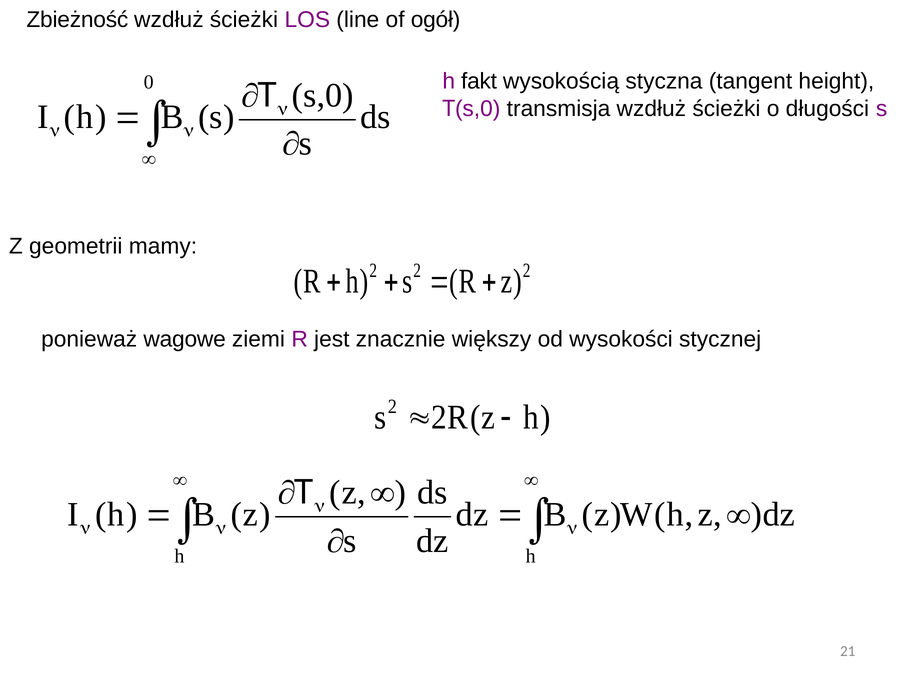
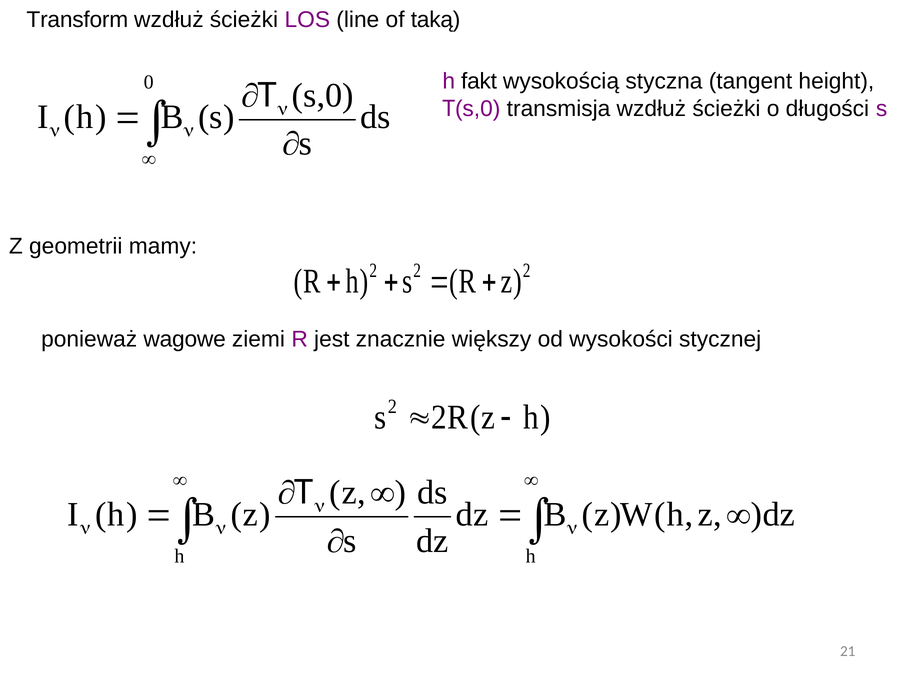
Zbieżność: Zbieżność -> Transform (77, 20)
ogół: ogół -> taką (436, 20)
